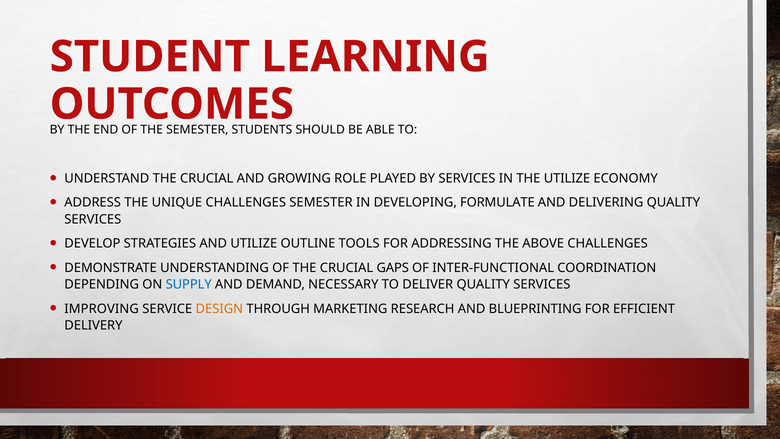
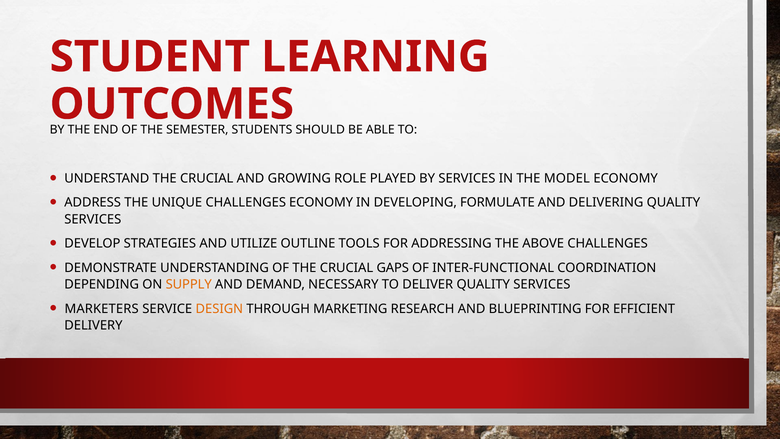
THE UTILIZE: UTILIZE -> MODEL (567, 178)
CHALLENGES SEMESTER: SEMESTER -> ECONOMY (321, 202)
SUPPLY colour: blue -> orange (189, 284)
IMPROVING: IMPROVING -> MARKETERS (102, 309)
